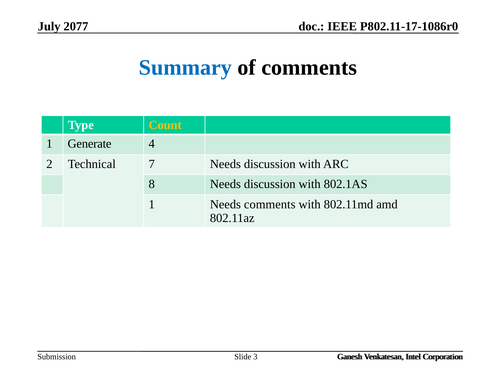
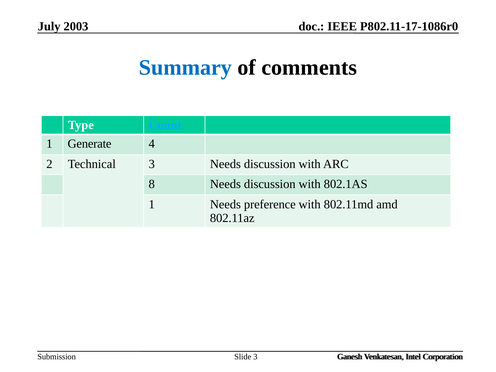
2077: 2077 -> 2003 (76, 26)
Count colour: yellow -> light blue (165, 125)
Technical 7: 7 -> 3 (152, 164)
Needs comments: comments -> preference (270, 204)
